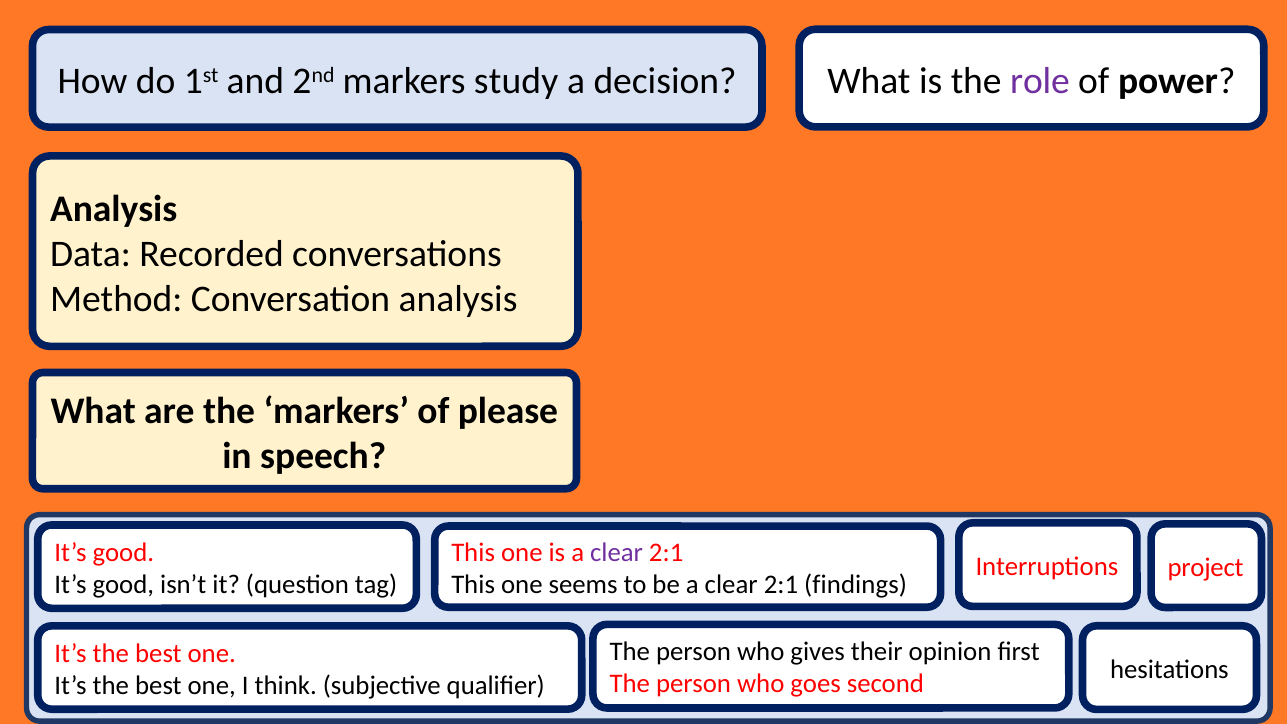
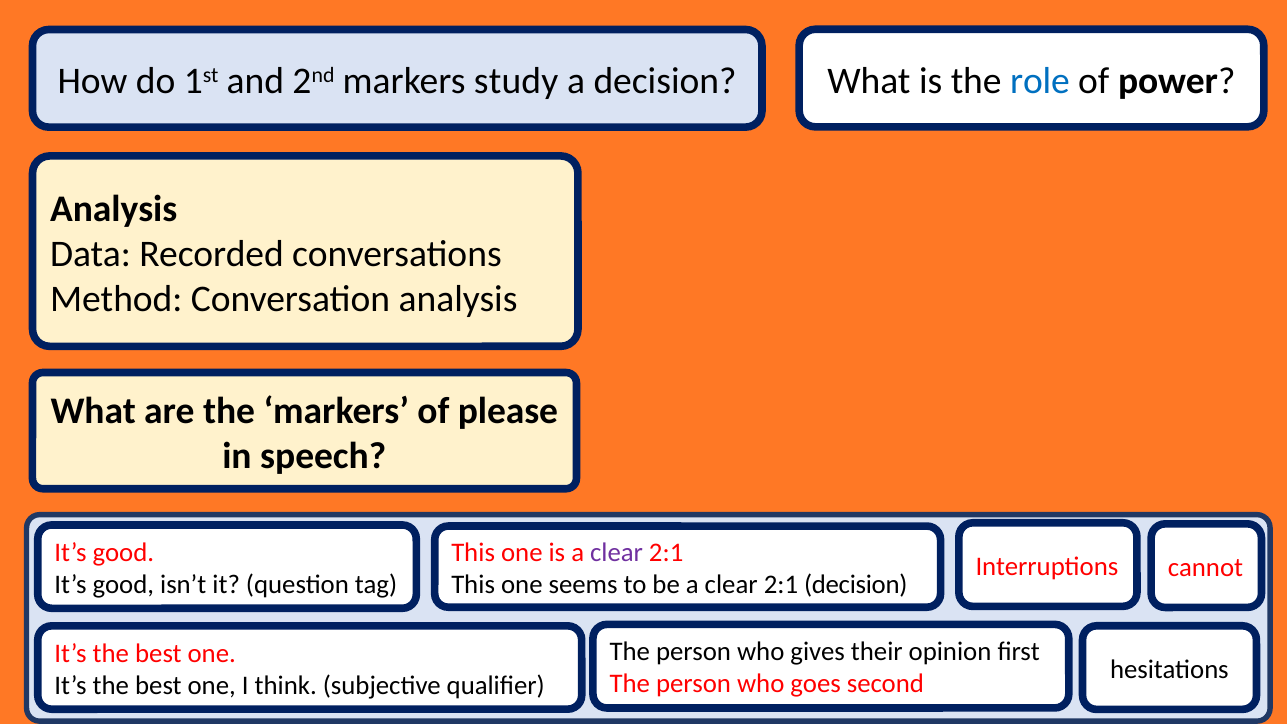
role colour: purple -> blue (1040, 81)
project: project -> cannot (1205, 567)
2:1 findings: findings -> decision (856, 585)
